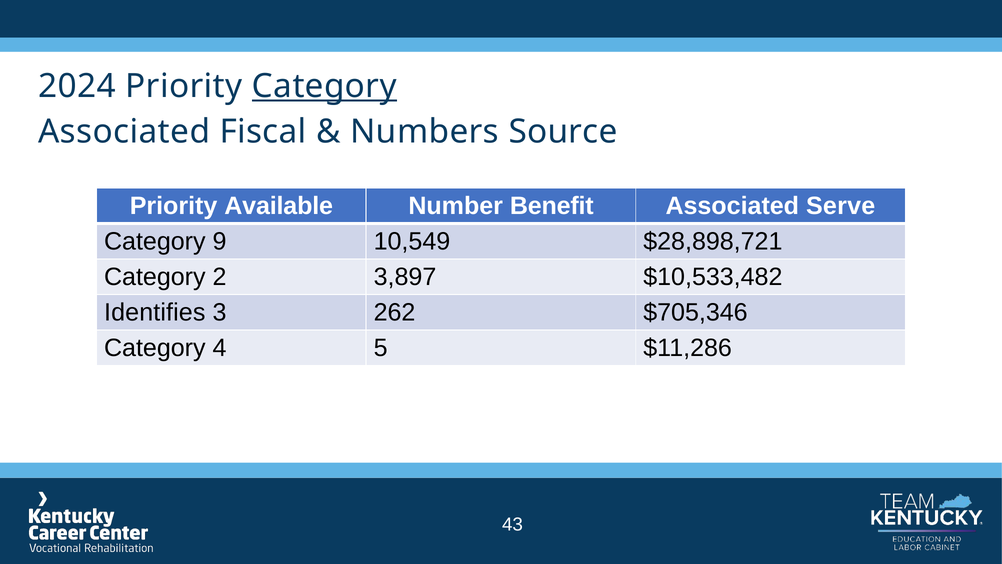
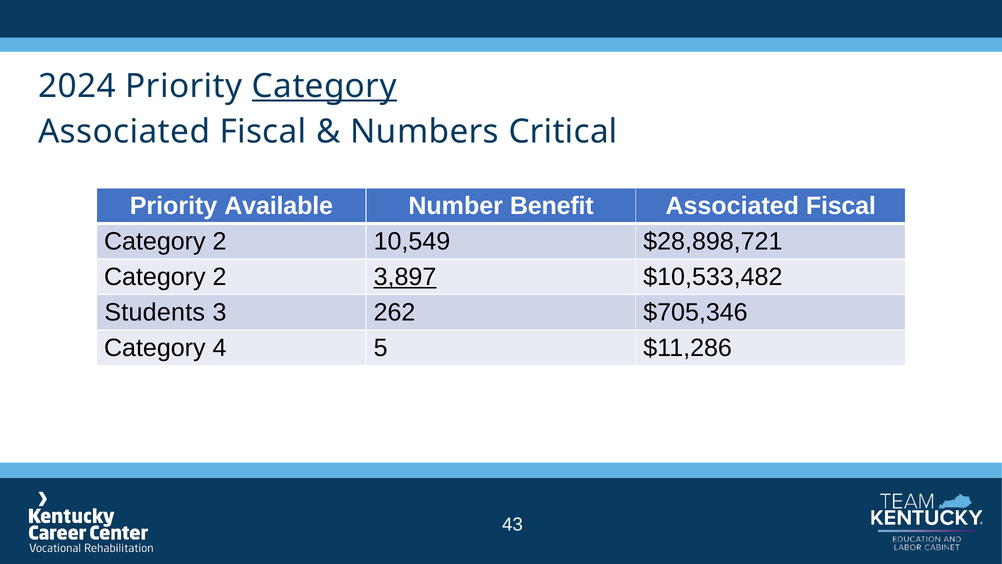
Source: Source -> Critical (563, 132)
Serve: Serve -> Fiscal (841, 206)
9: 9 -> 2 (220, 241)
3,897 underline: none -> present (405, 277)
Identifies: Identifies -> Students (155, 312)
